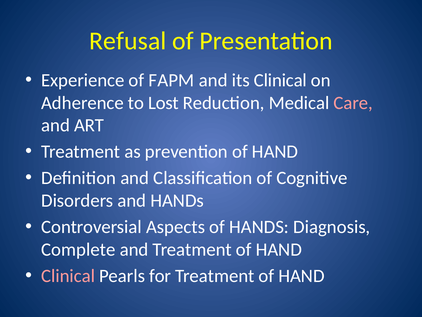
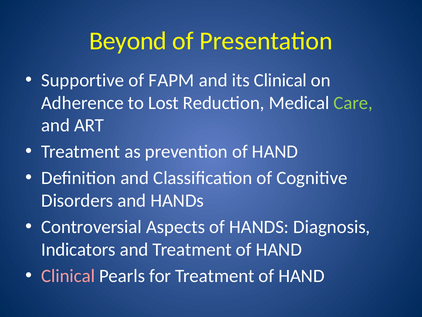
Refusal: Refusal -> Beyond (128, 41)
Experience: Experience -> Supportive (83, 80)
Care colour: pink -> light green (353, 103)
Complete: Complete -> Indicators (78, 249)
